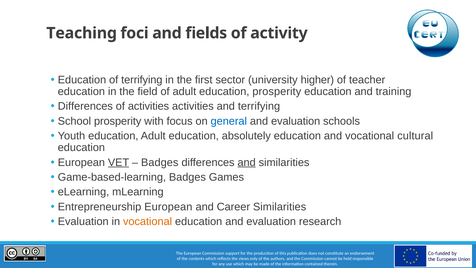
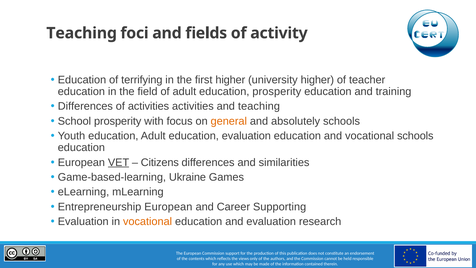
first sector: sector -> higher (230, 80)
and terrifying: terrifying -> teaching (259, 106)
general colour: blue -> orange (229, 121)
evaluation: evaluation -> absolutely (296, 121)
education absolutely: absolutely -> evaluation (246, 136)
vocational cultural: cultural -> schools (415, 136)
Badges: Badges -> Citizens (160, 162)
and underline: present -> none (247, 162)
Game-based-learning Badges: Badges -> Ukraine (187, 177)
Career Similarities: Similarities -> Supporting (280, 207)
